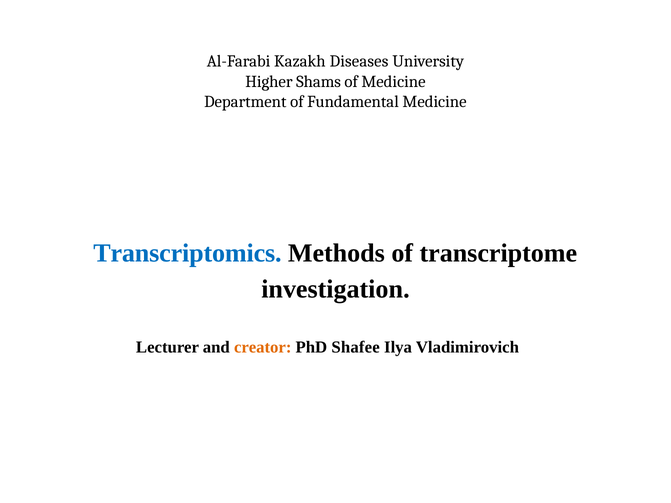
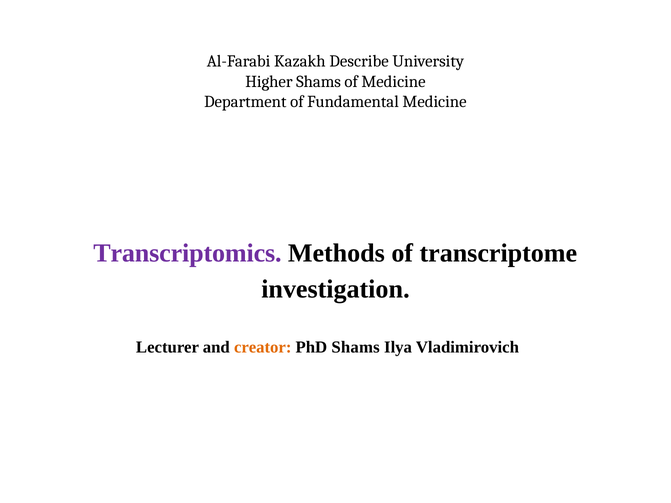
Diseases: Diseases -> Describe (359, 61)
Transcriptomics colour: blue -> purple (187, 253)
PhD Shafee: Shafee -> Shams (356, 348)
